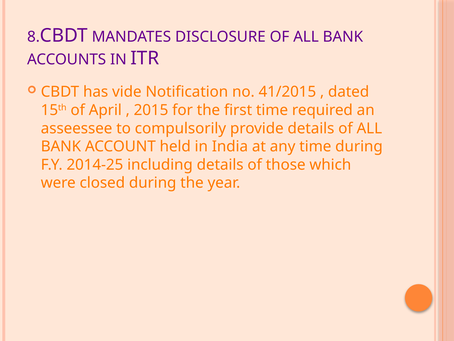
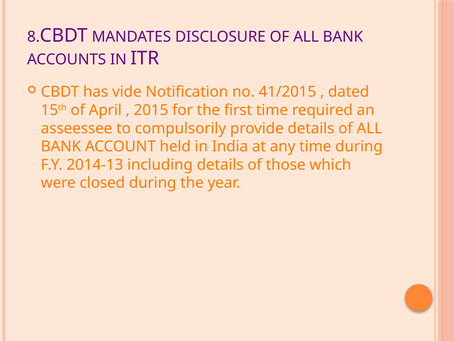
2014-25: 2014-25 -> 2014-13 (95, 164)
